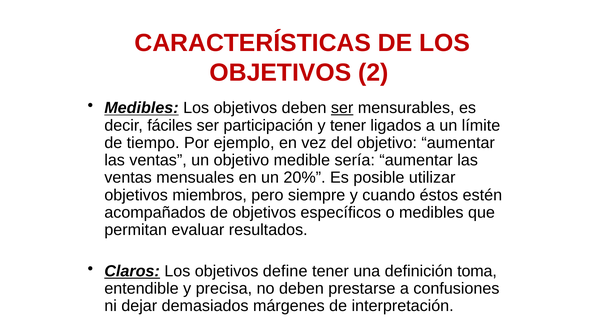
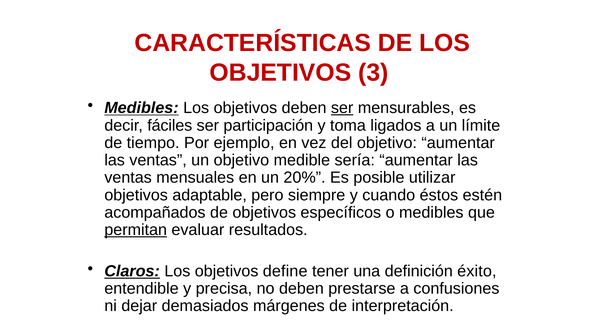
2: 2 -> 3 (373, 73)
y tener: tener -> toma (348, 125)
miembros: miembros -> adaptable (210, 195)
permitan underline: none -> present (136, 230)
toma: toma -> éxito (477, 271)
